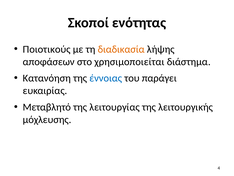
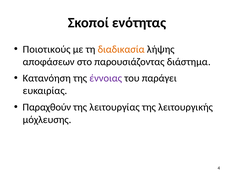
χρησιμοποιείται: χρησιμοποιείται -> παρουσιάζοντας (129, 62)
έννοιας colour: blue -> purple (106, 78)
Μεταβλητό: Μεταβλητό -> Παραχθούν (47, 107)
